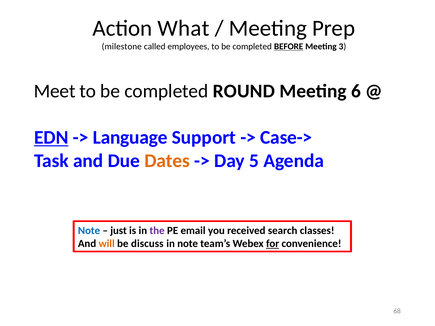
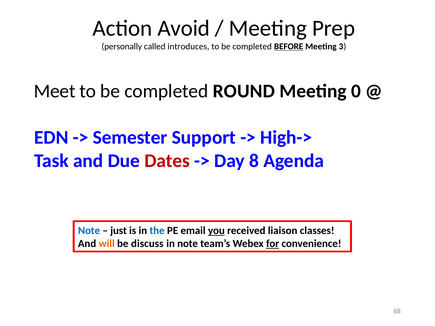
What: What -> Avoid (184, 28)
milestone: milestone -> personally (122, 47)
employees: employees -> introduces (188, 47)
6: 6 -> 0 (356, 91)
EDN underline: present -> none (51, 138)
Language: Language -> Semester (130, 138)
Case->: Case-> -> High-> (286, 138)
Dates colour: orange -> red (167, 161)
5: 5 -> 8 (254, 161)
the colour: purple -> blue (157, 231)
you underline: none -> present (216, 231)
search: search -> liaison (283, 231)
